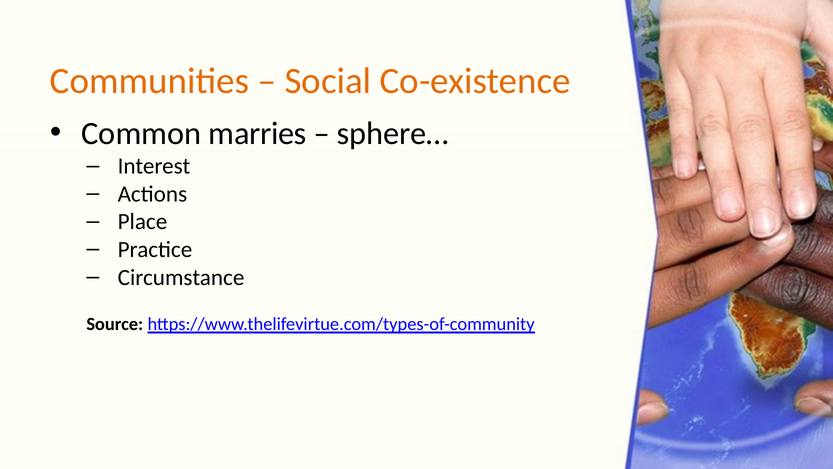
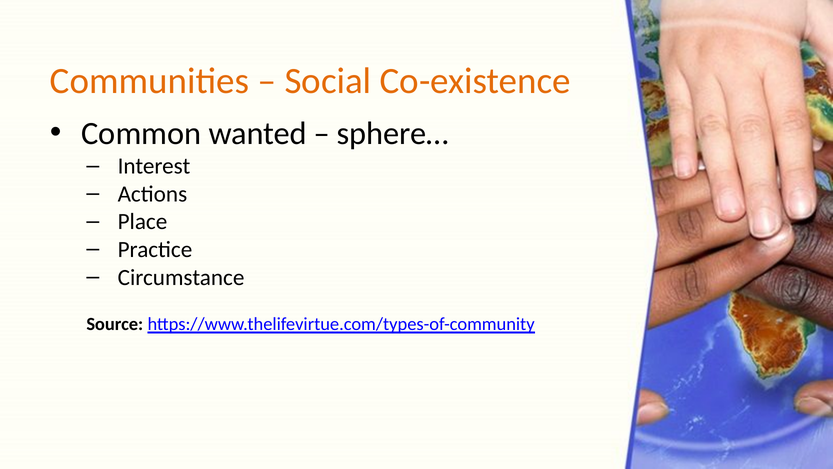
marries: marries -> wanted (258, 133)
